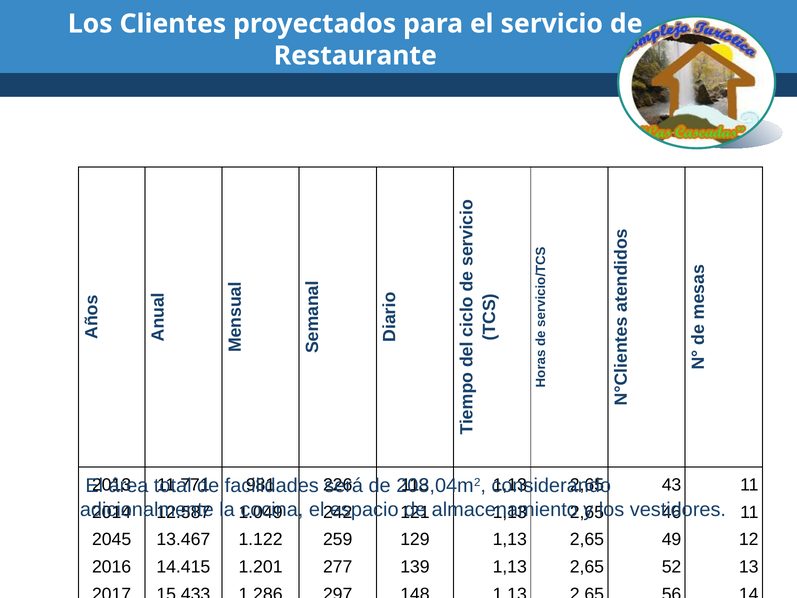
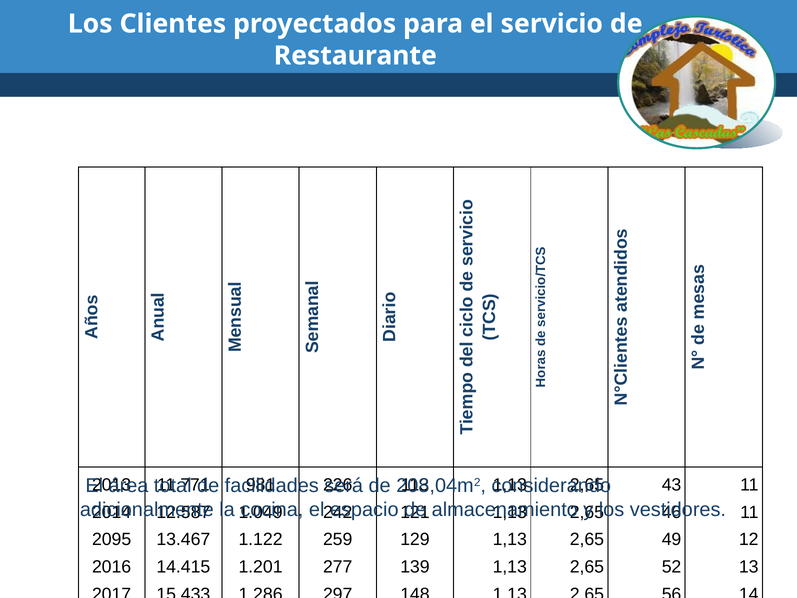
2045: 2045 -> 2095 (112, 539)
